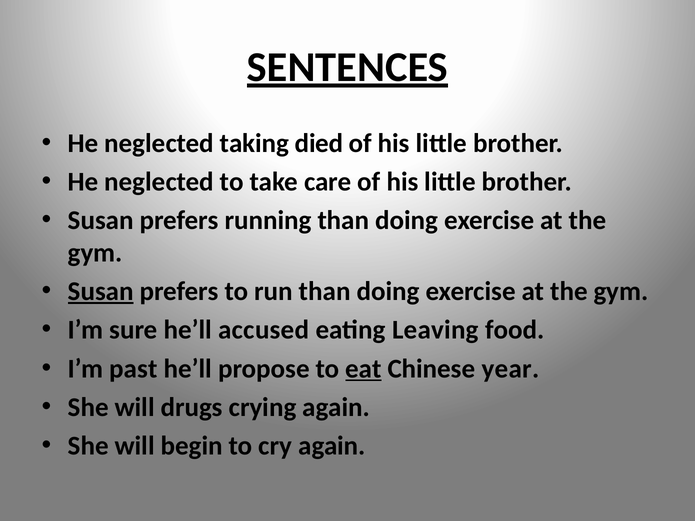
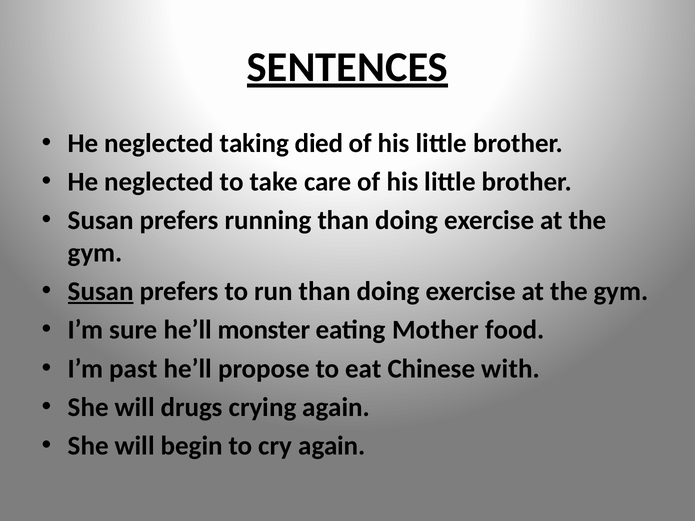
accused: accused -> monster (264, 330)
Leaving: Leaving -> Mother (435, 330)
eat underline: present -> none (364, 369)
year: year -> with (511, 369)
